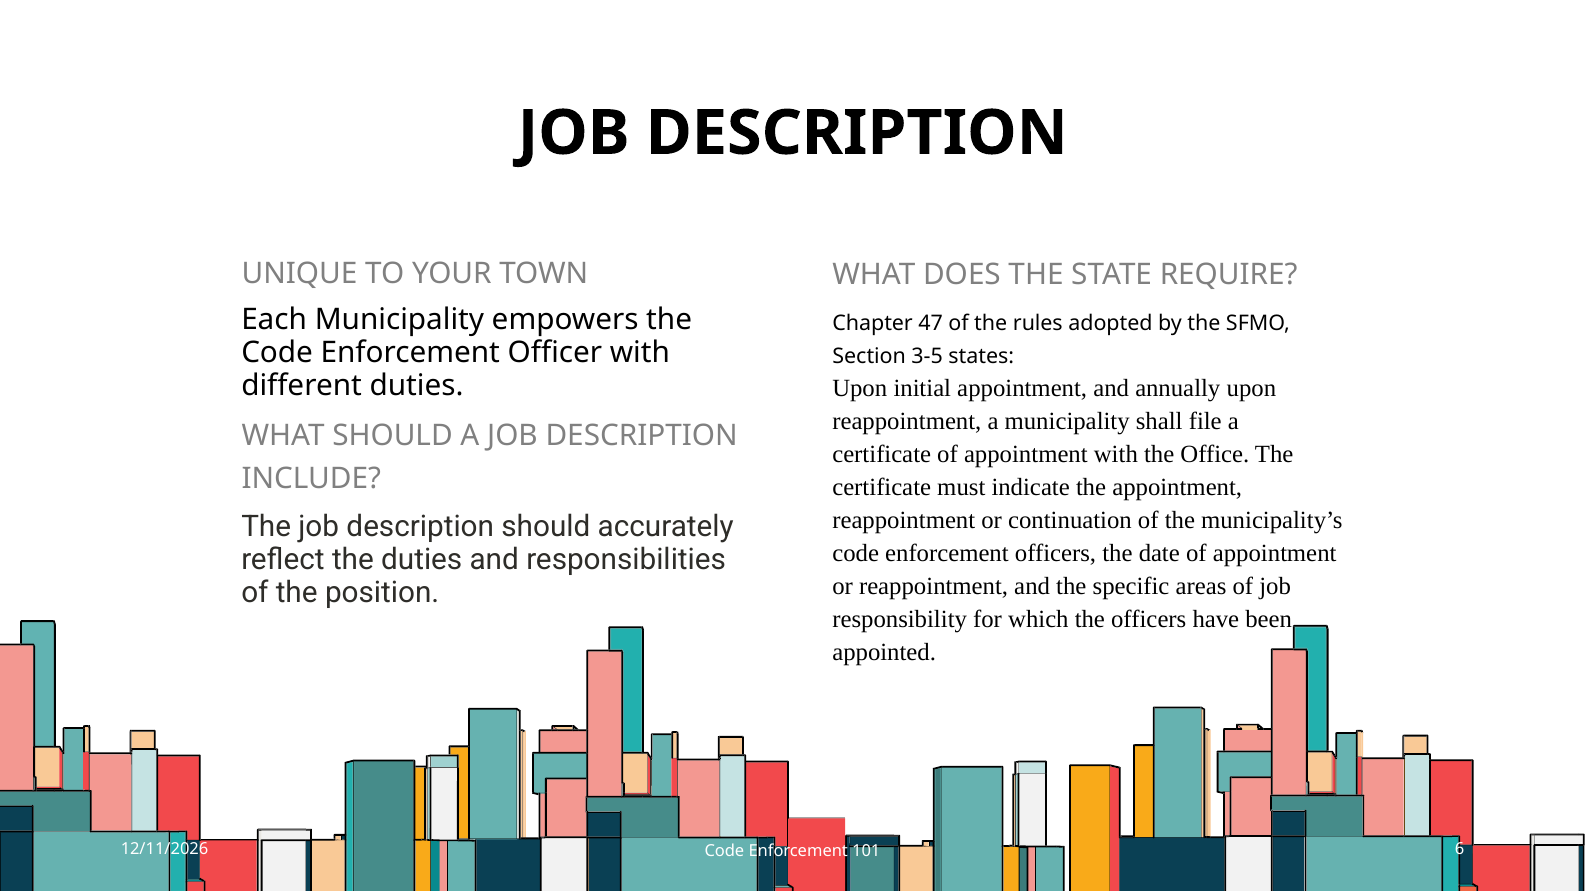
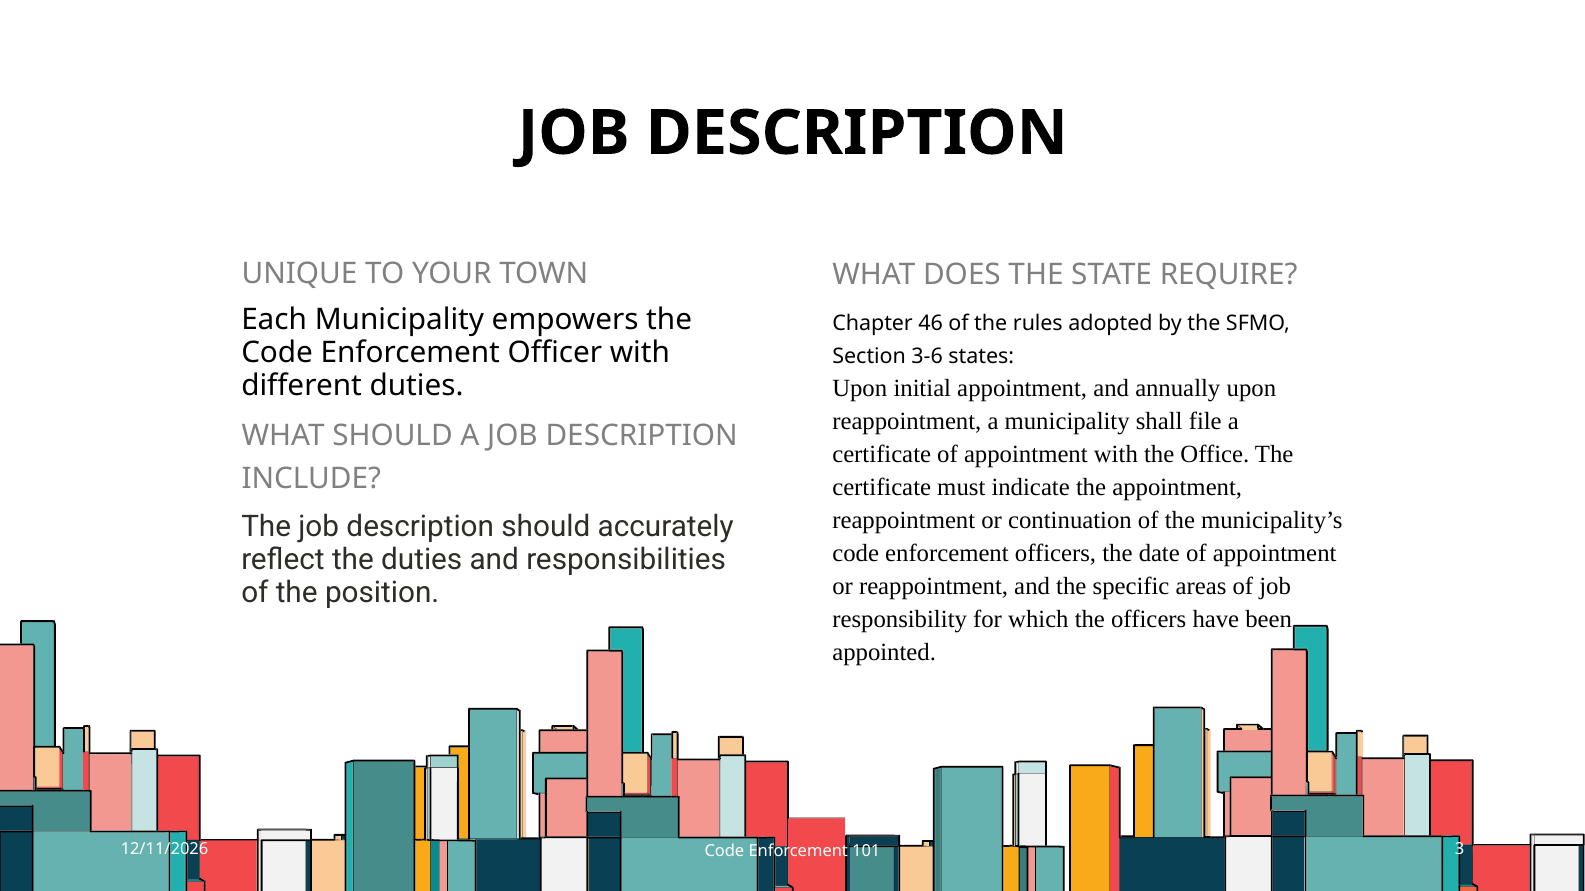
47: 47 -> 46 (931, 324)
3-5: 3-5 -> 3-6 (927, 357)
6: 6 -> 3 (1460, 850)
